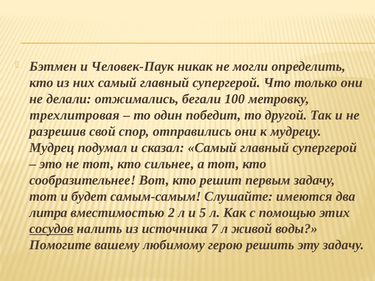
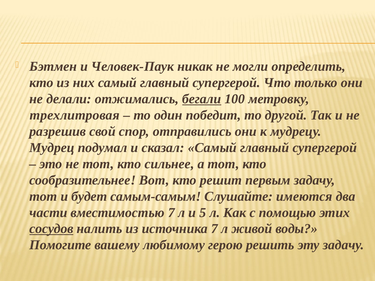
бегали underline: none -> present (202, 99)
литра: литра -> части (48, 213)
вместимостью 2: 2 -> 7 (171, 213)
